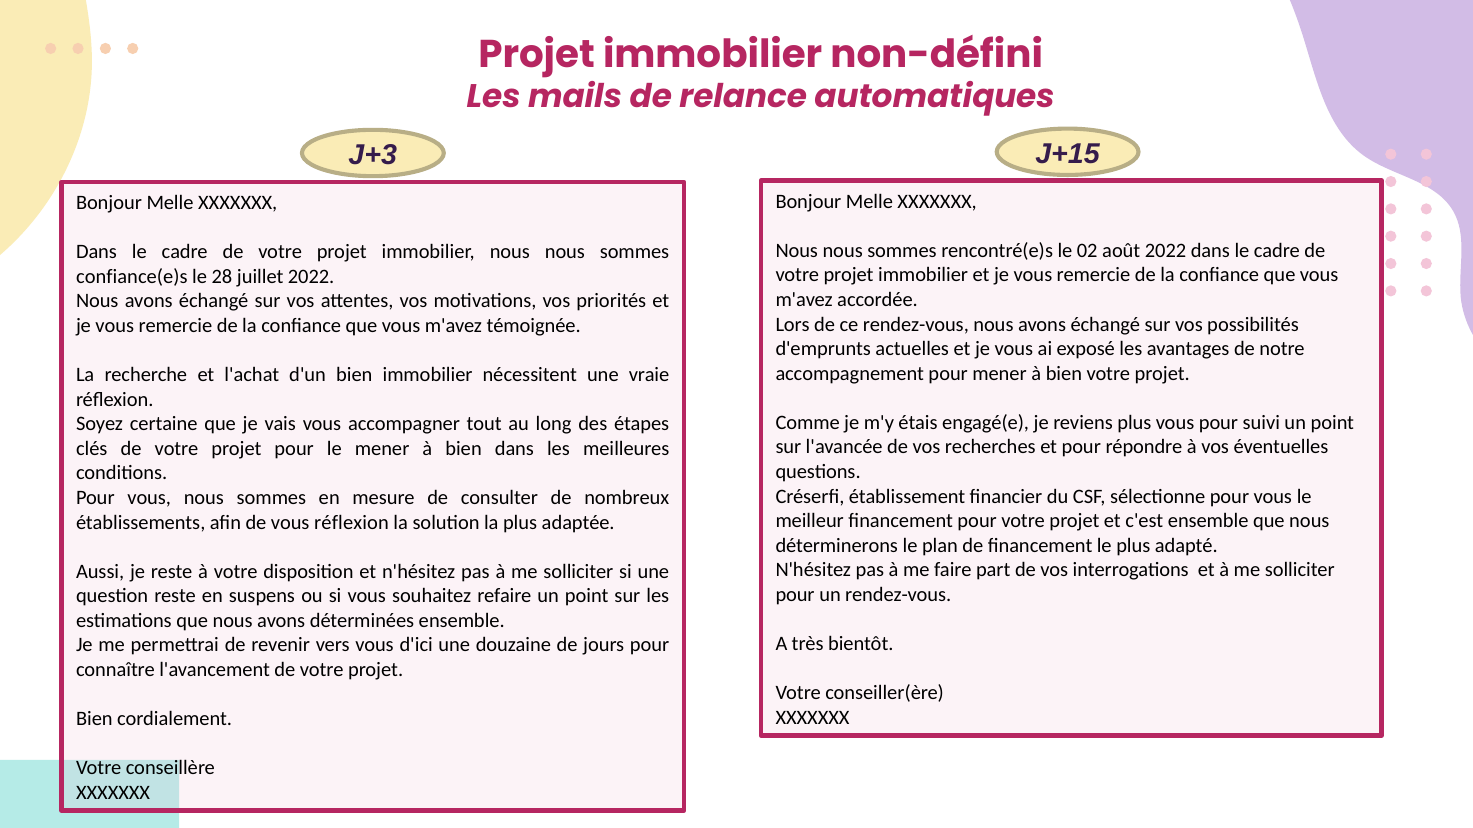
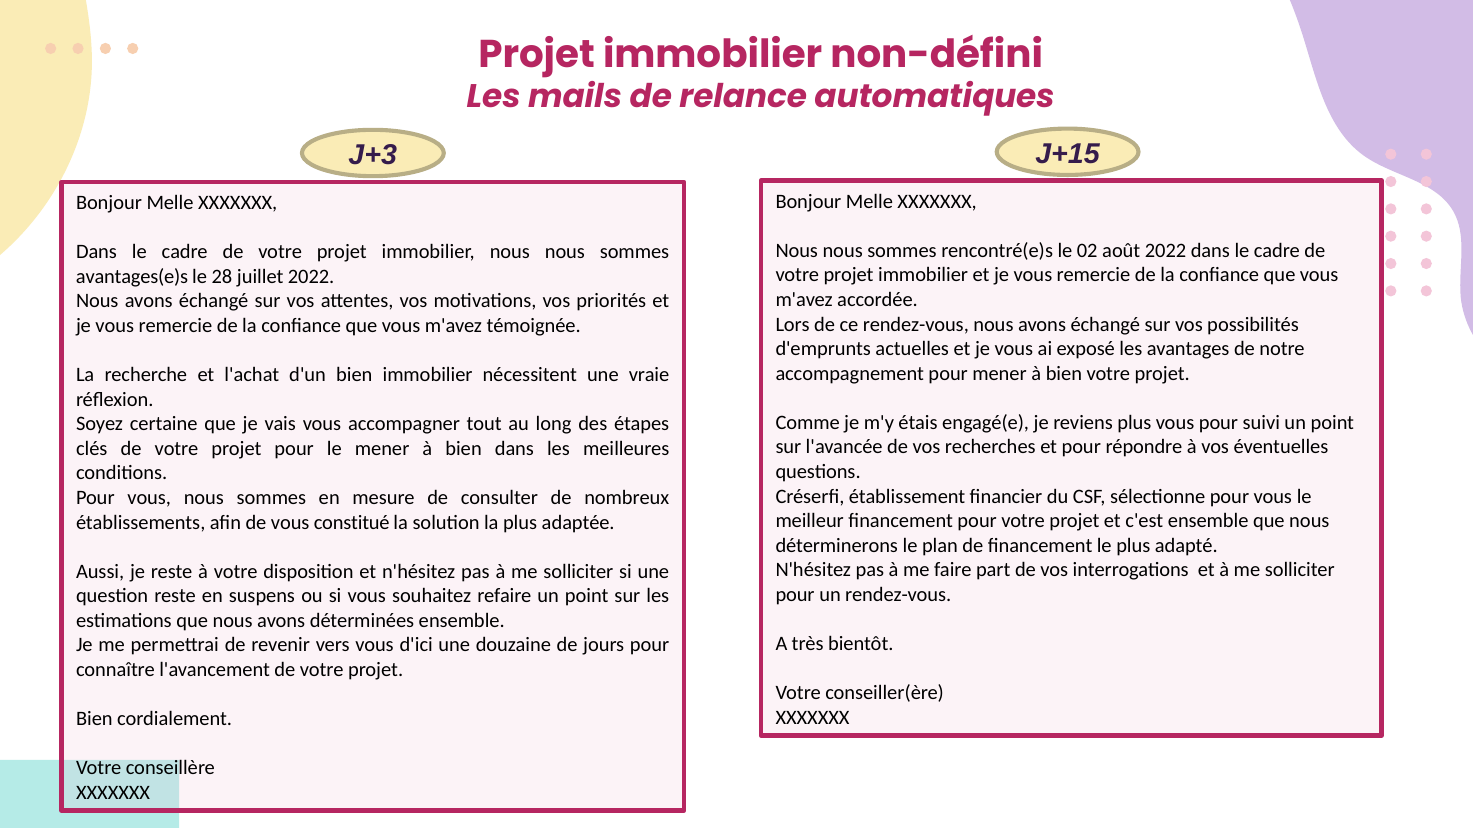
confiance(e)s: confiance(e)s -> avantages(e)s (132, 277)
vous réflexion: réflexion -> constitué (352, 523)
